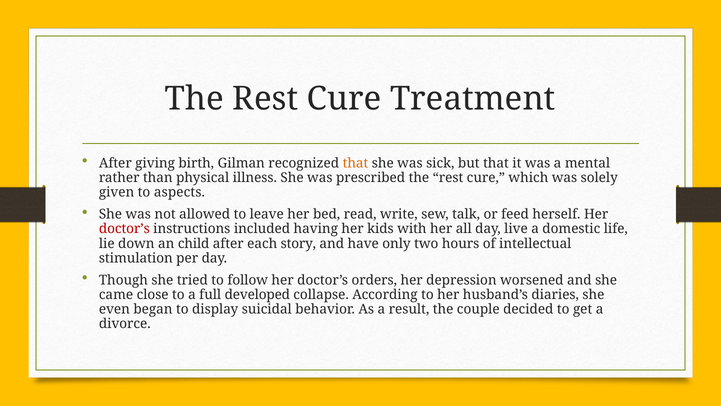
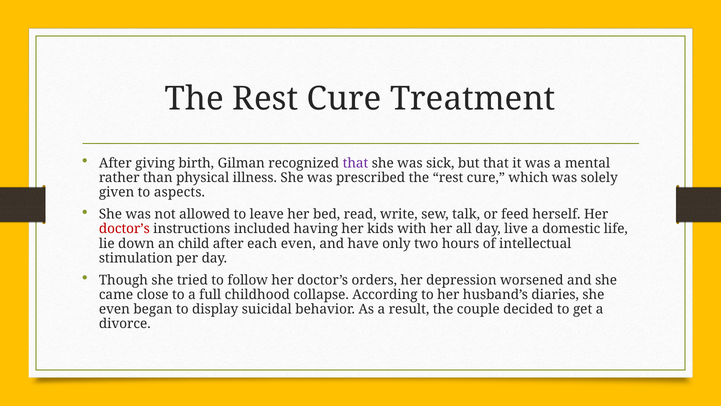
that colour: orange -> purple (355, 163)
each story: story -> even (298, 243)
developed: developed -> childhood (257, 294)
